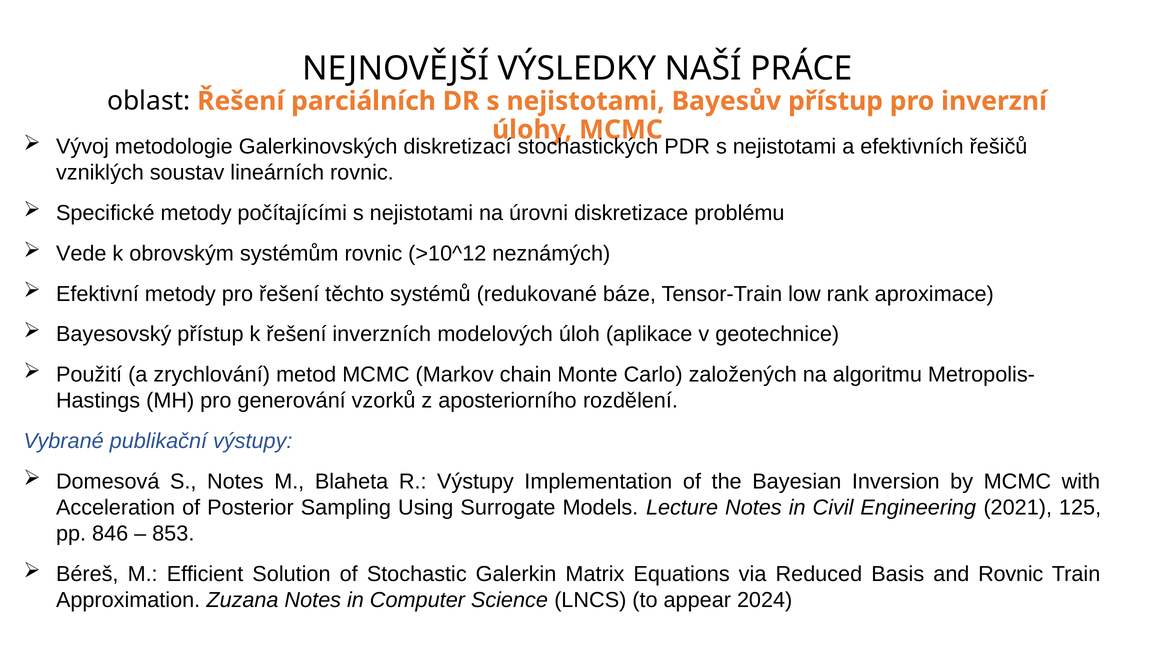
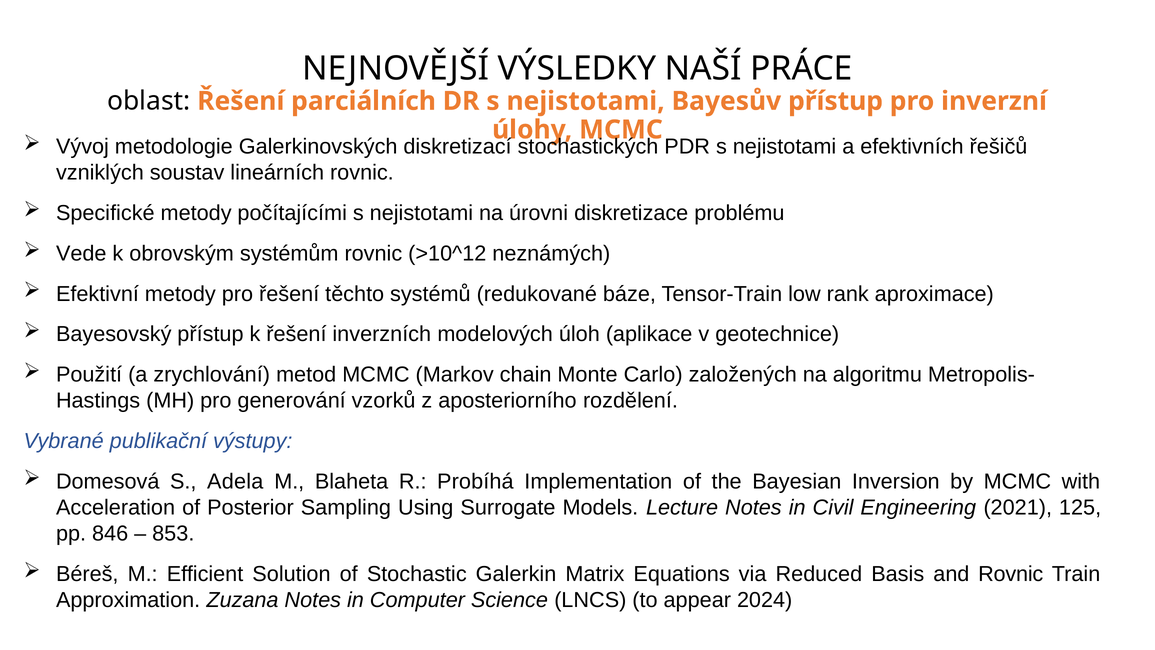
S Notes: Notes -> Adela (235, 481)
R Výstupy: Výstupy -> Probíhá (475, 481)
